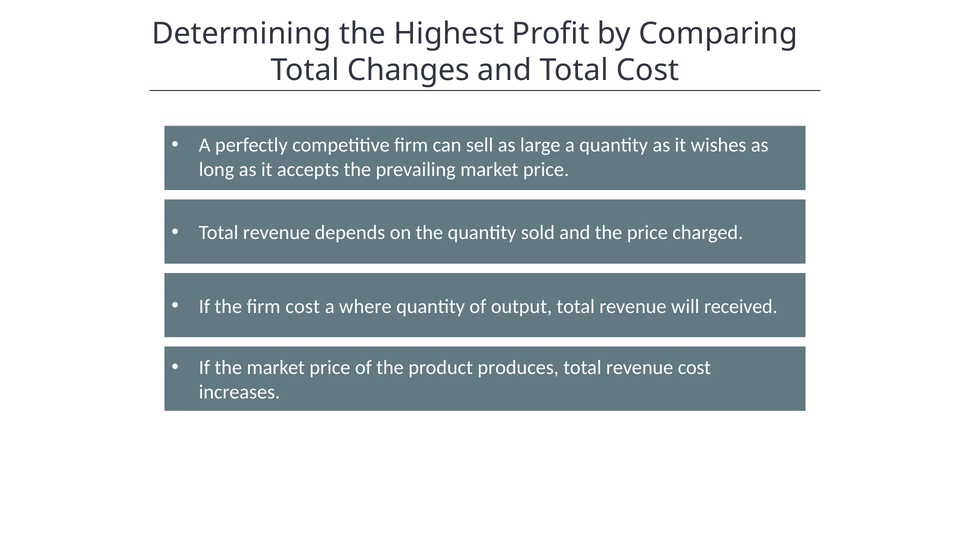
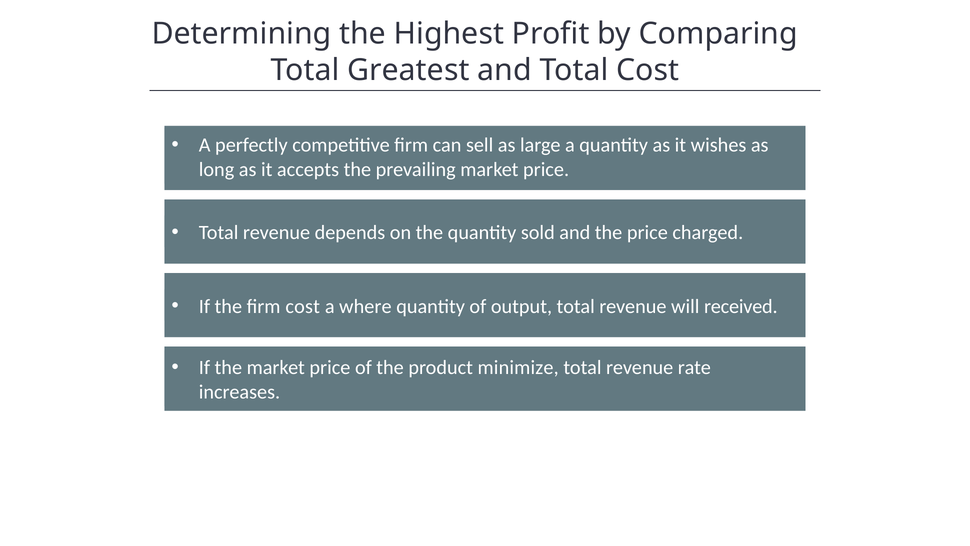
Changes: Changes -> Greatest (408, 70)
produces: produces -> minimize (518, 367)
revenue cost: cost -> rate (694, 367)
